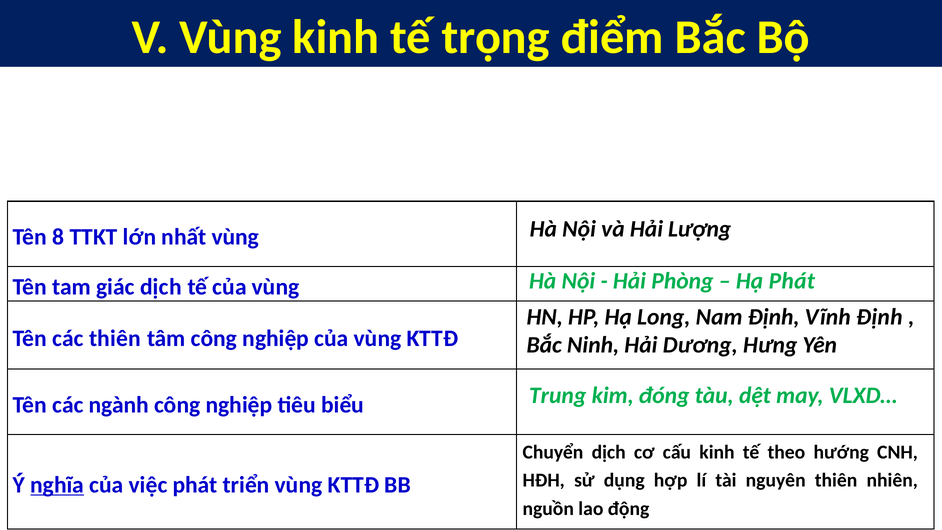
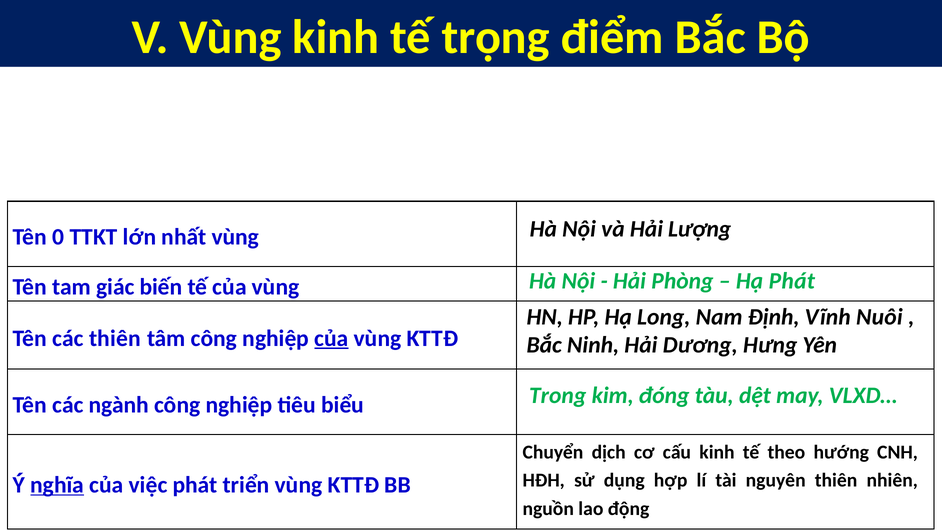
8: 8 -> 0 (58, 237)
giác dịch: dịch -> biến (161, 287)
Vĩnh Định: Định -> Nuôi (879, 317)
của underline: none -> present (331, 338)
Trung: Trung -> Trong (558, 395)
